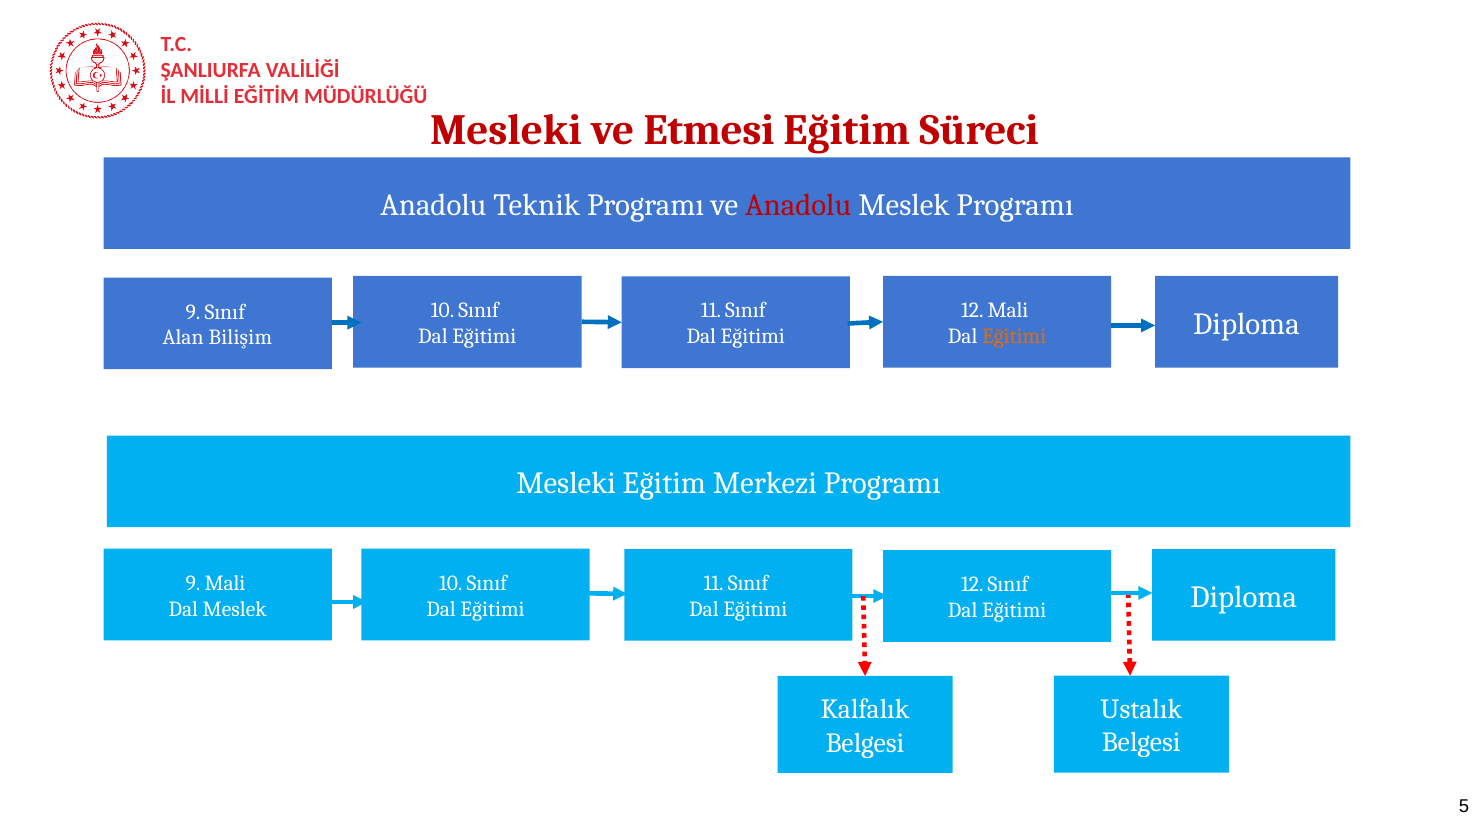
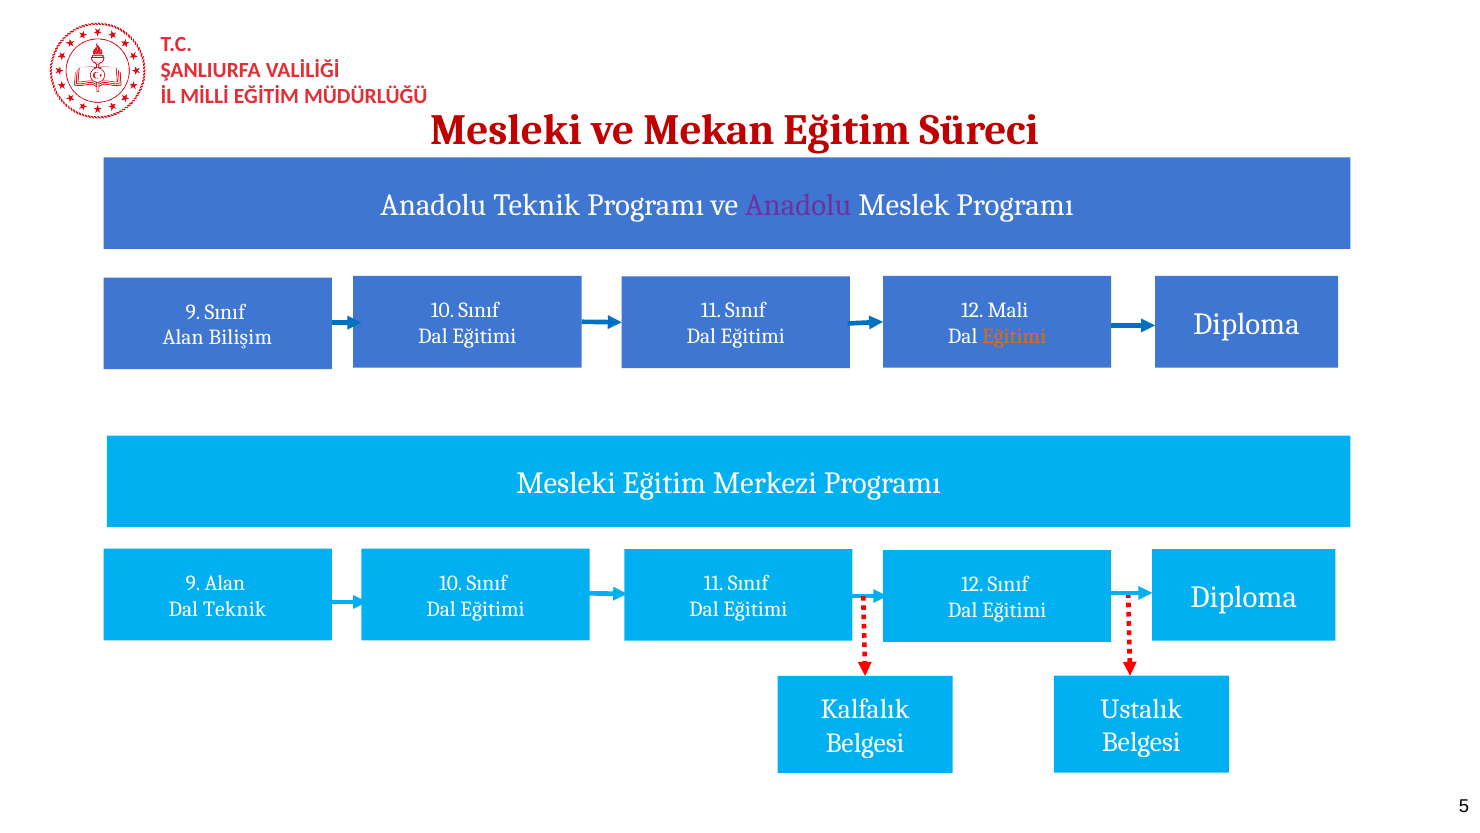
Etmesi: Etmesi -> Mekan (709, 131)
Anadolu colour: red -> purple (798, 205)
9 Mali: Mali -> Alan (225, 583)
Dal Meslek: Meslek -> Teknik (235, 609)
